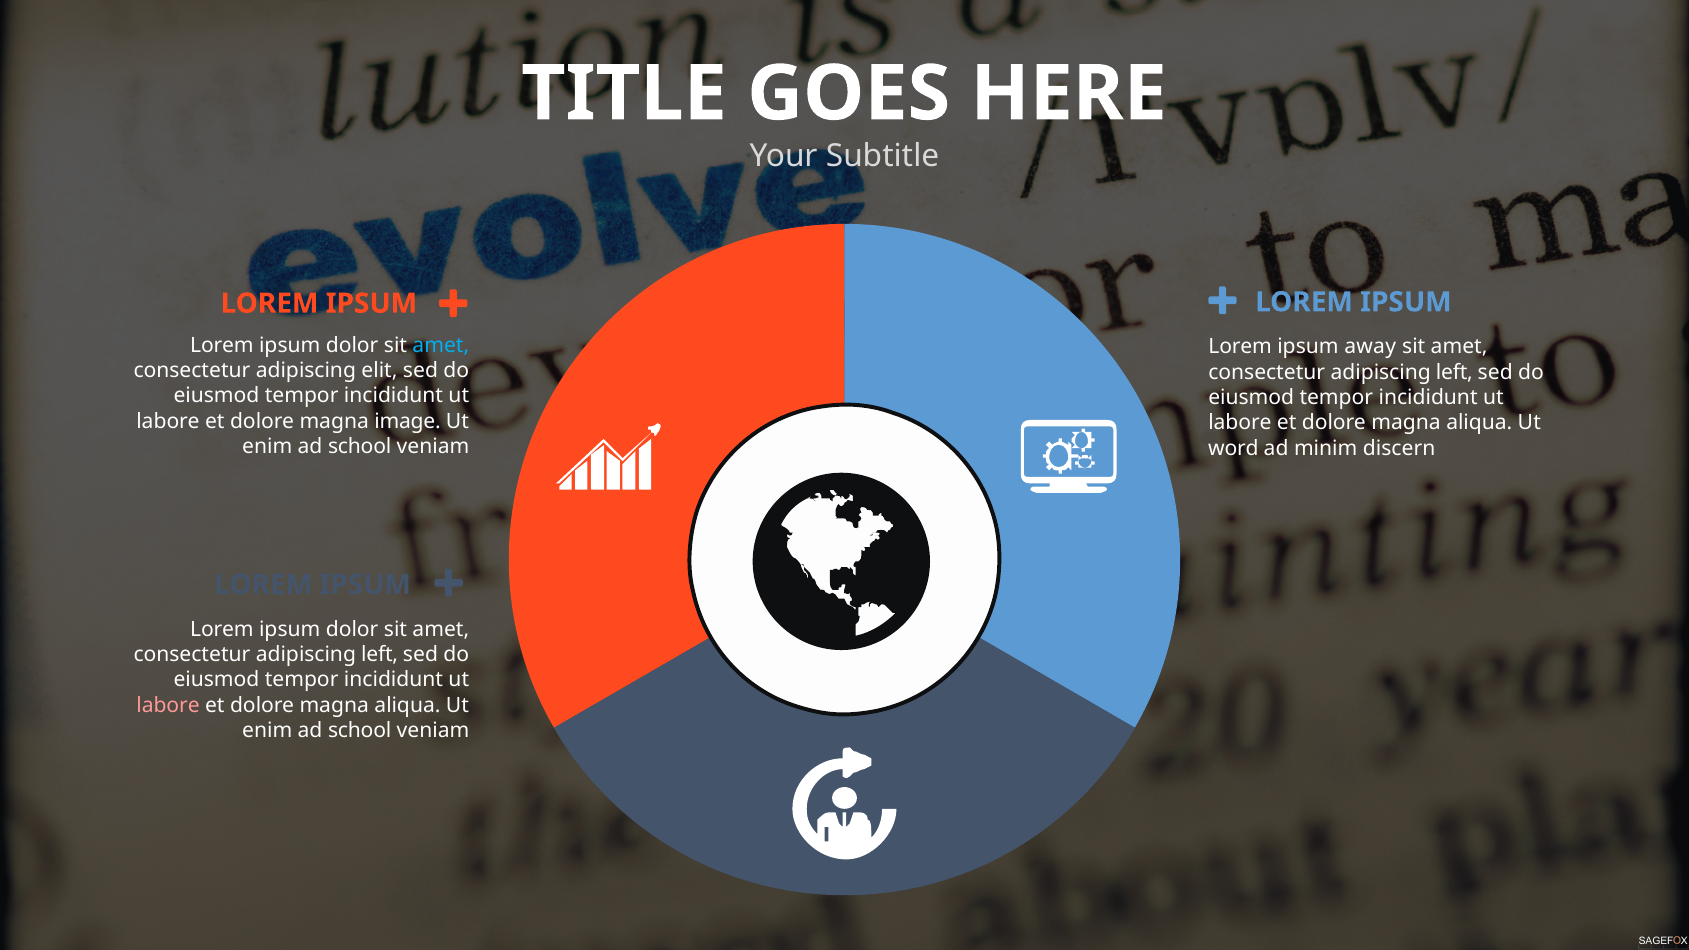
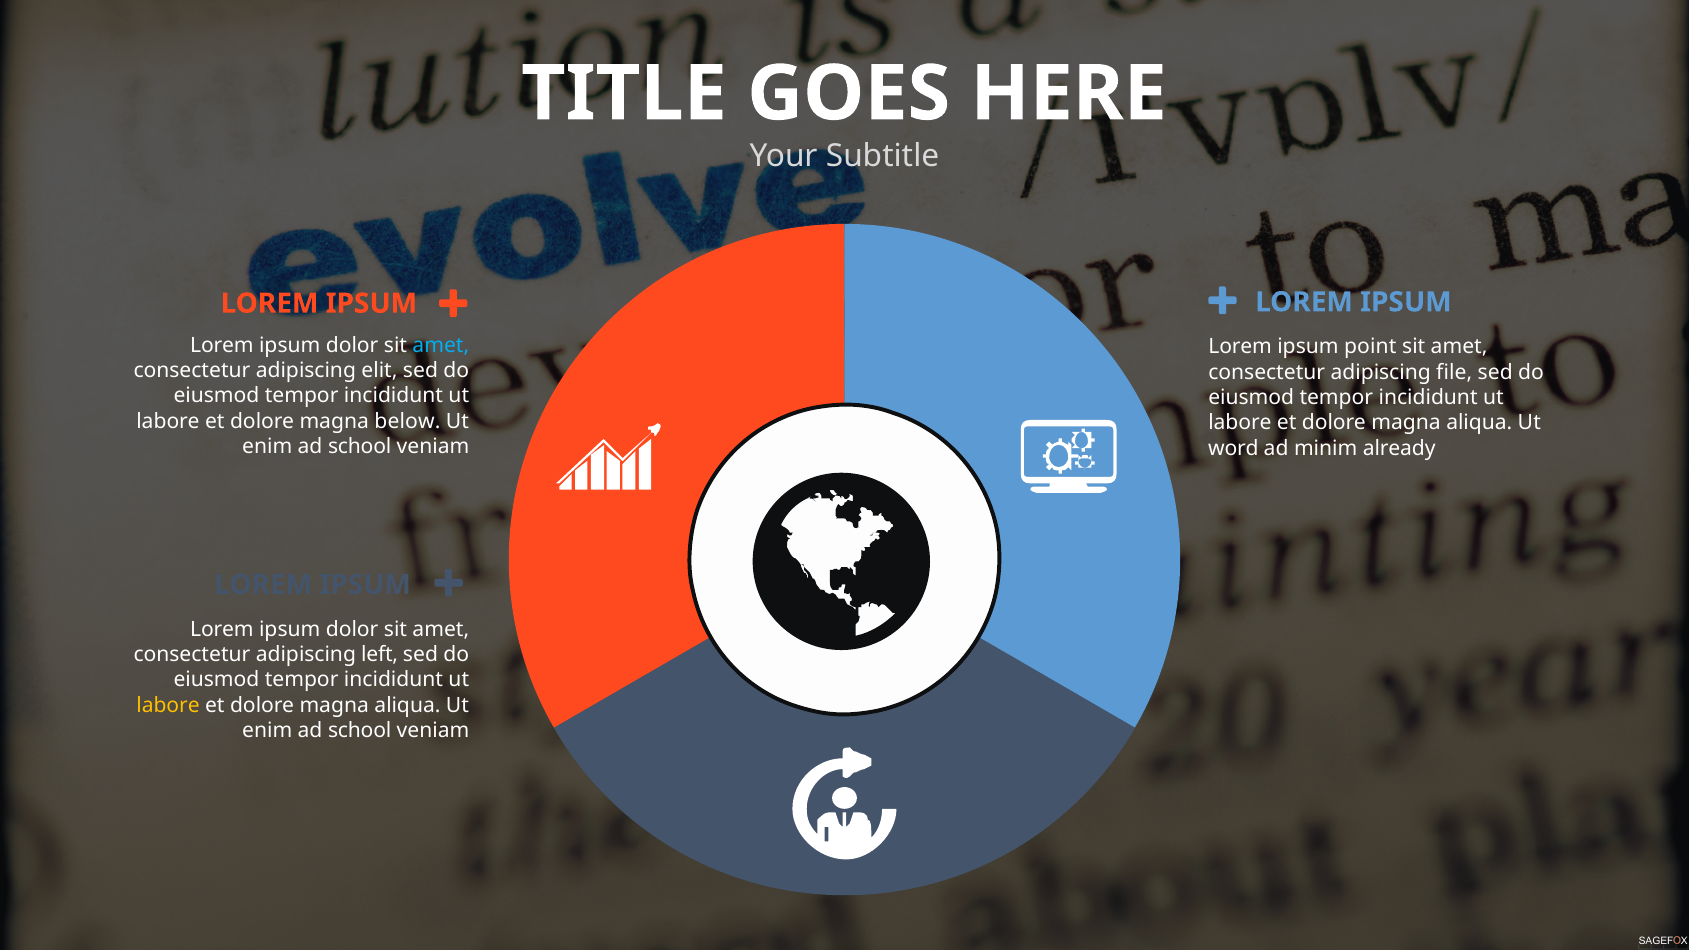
away: away -> point (1370, 347)
left: left -> file (1454, 372)
image: image -> below (407, 421)
discern: discern -> already (1399, 448)
labore colour: pink -> yellow (168, 705)
